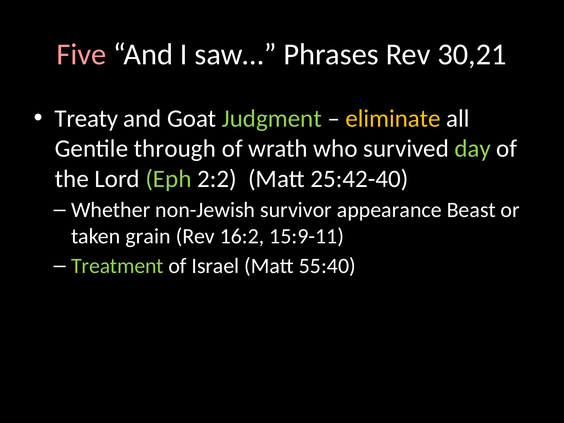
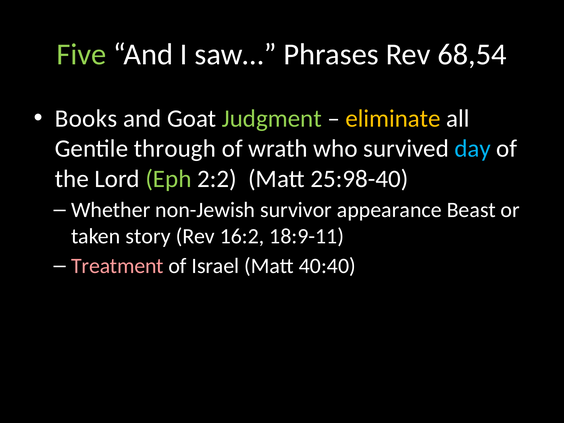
Five colour: pink -> light green (81, 54)
30,21: 30,21 -> 68,54 (472, 54)
Treaty: Treaty -> Books (86, 119)
day colour: light green -> light blue (473, 149)
25:42-40: 25:42-40 -> 25:98-40 (359, 179)
grain: grain -> story (148, 236)
15:9-11: 15:9-11 -> 18:9-11 (307, 236)
Treatment colour: light green -> pink (117, 266)
55:40: 55:40 -> 40:40 (327, 266)
